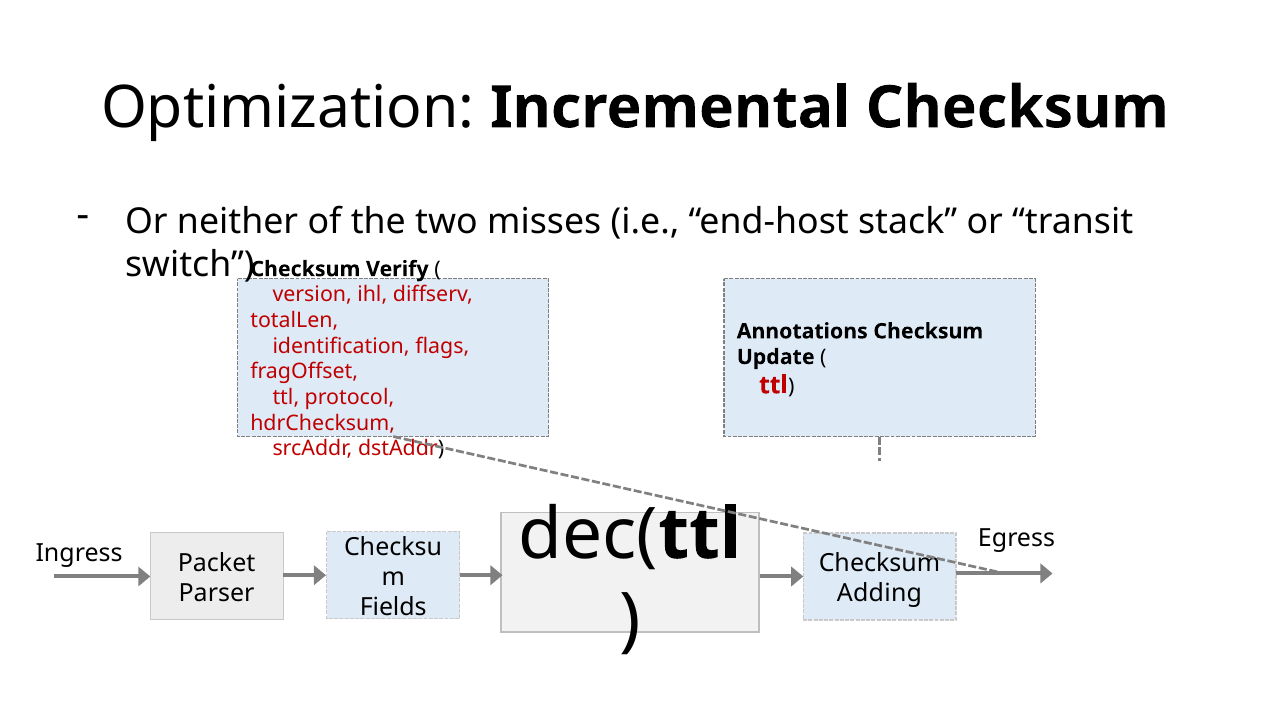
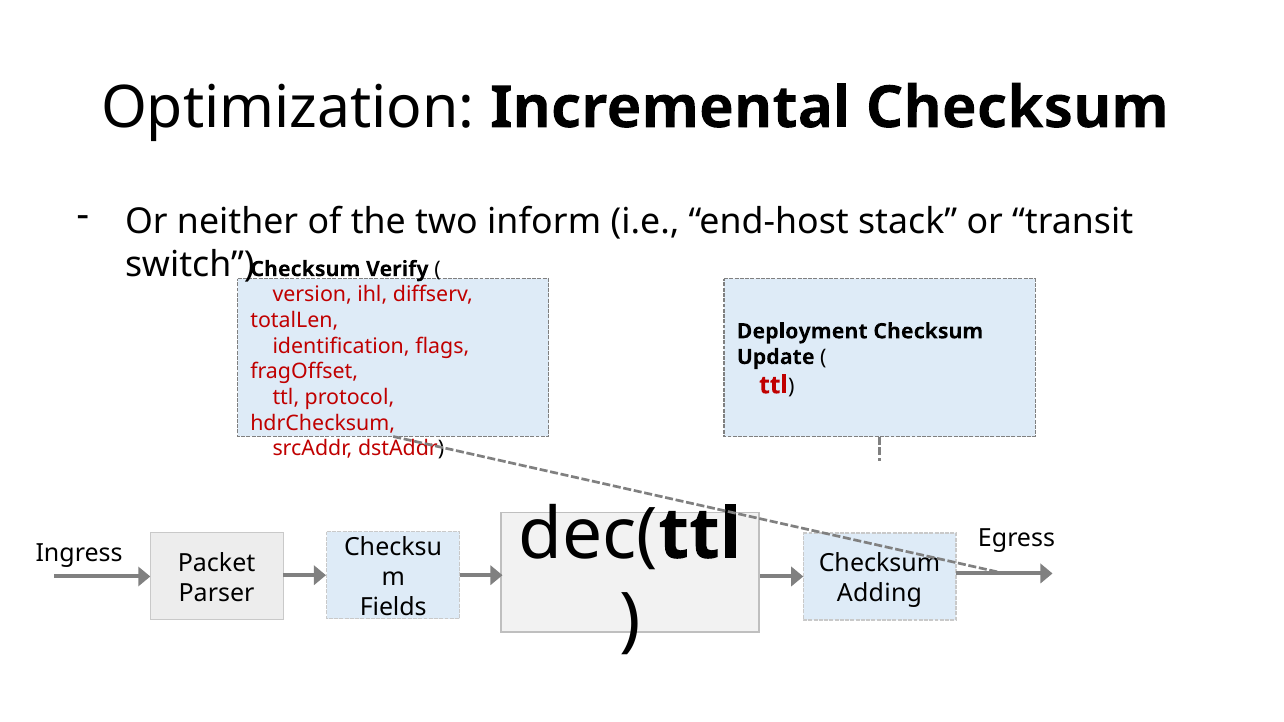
misses: misses -> inform (544, 222)
Annotations: Annotations -> Deployment (802, 331)
